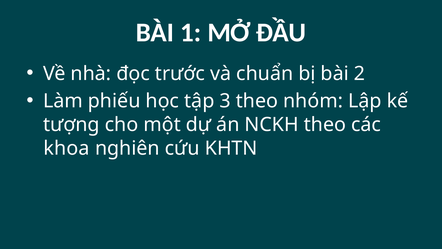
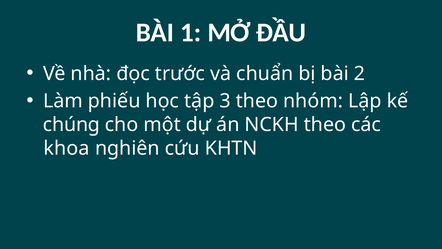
tượng: tượng -> chúng (71, 125)
